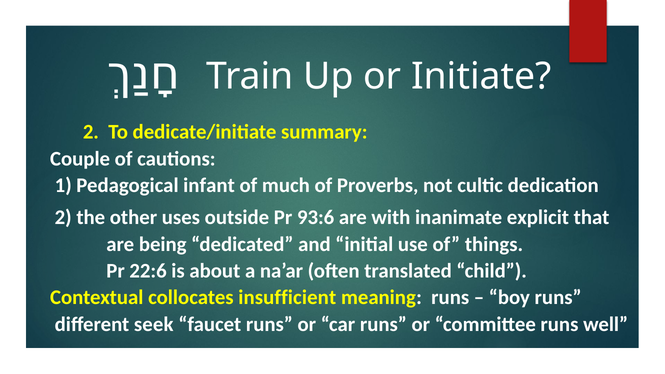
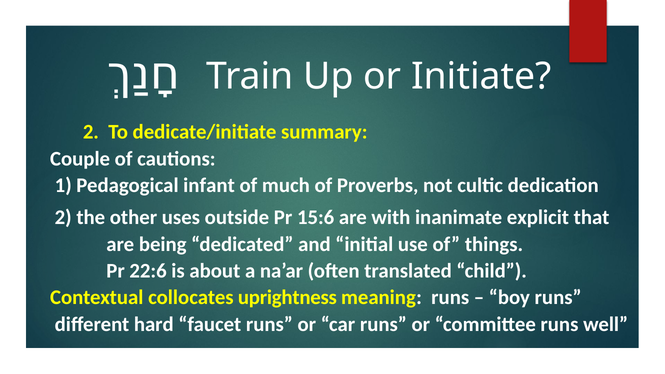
93:6: 93:6 -> 15:6 (316, 218)
insufficient: insufficient -> uprightness (287, 298)
seek: seek -> hard (154, 324)
